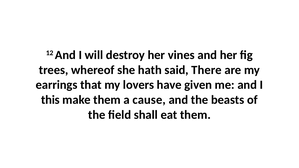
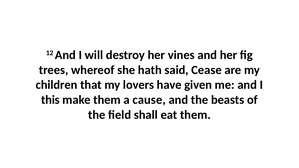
There: There -> Cease (207, 70)
earrings: earrings -> children (57, 85)
